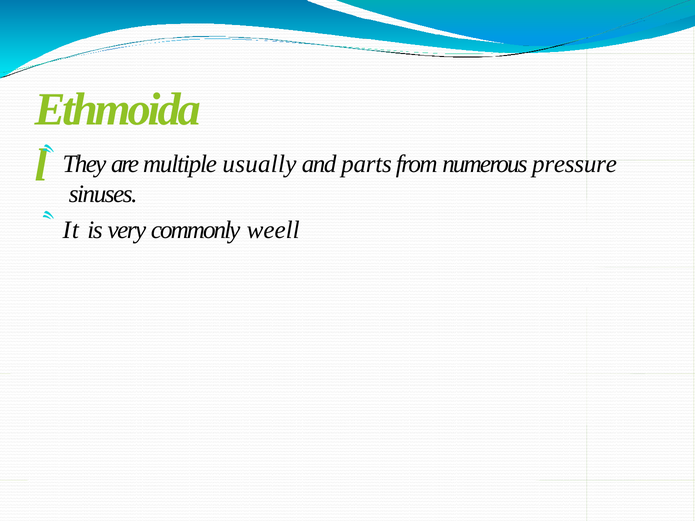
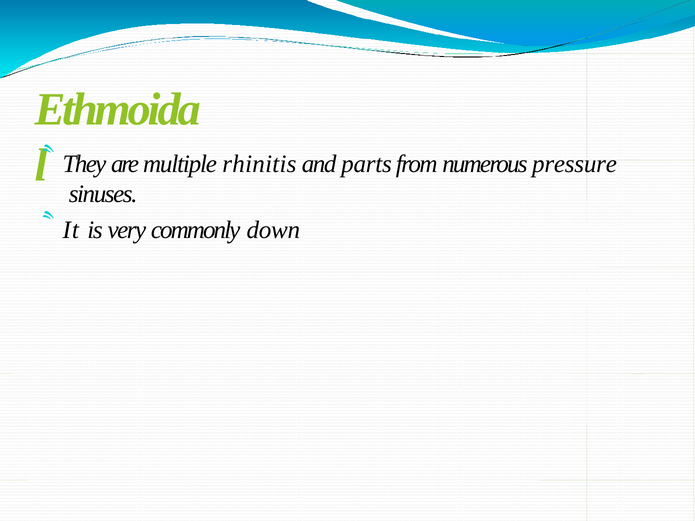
usually: usually -> rhinitis (259, 164)
weell: weell -> down (273, 230)
